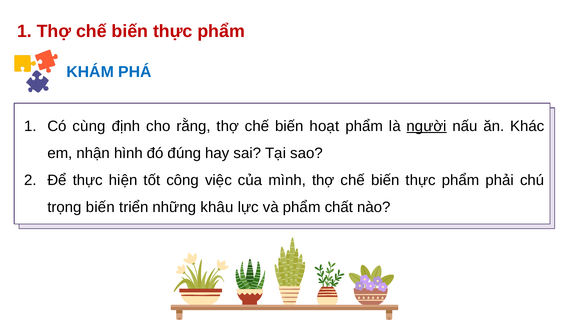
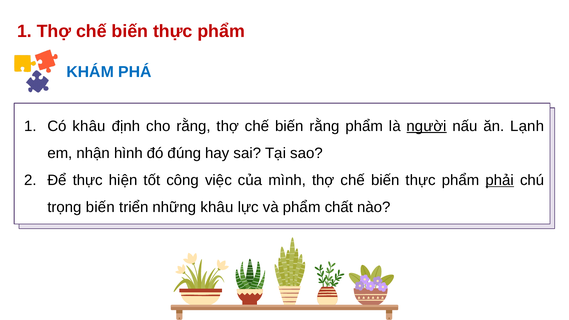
Có cùng: cùng -> khâu (89, 126)
biến hoạt: hoạt -> rằng (324, 126)
Khác: Khác -> Lạnh (527, 126)
phải underline: none -> present (500, 180)
